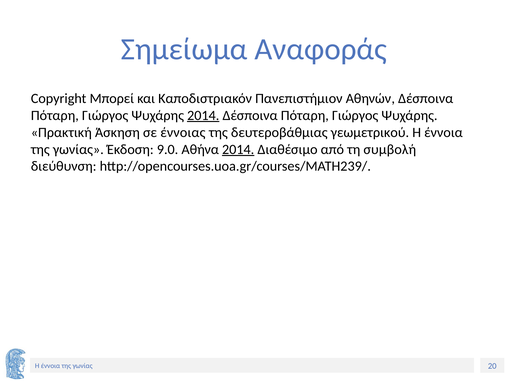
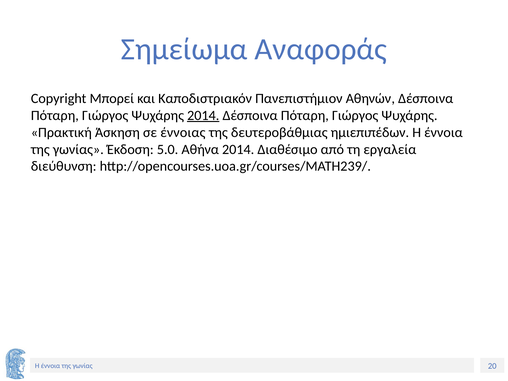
γεωμετρικού: γεωμετρικού -> ημιεπιπέδων (370, 132)
9.0: 9.0 -> 5.0 (168, 149)
2014 underline: present -> none (238, 149)
συμβολή: συμβολή -> εργαλεία (390, 149)
